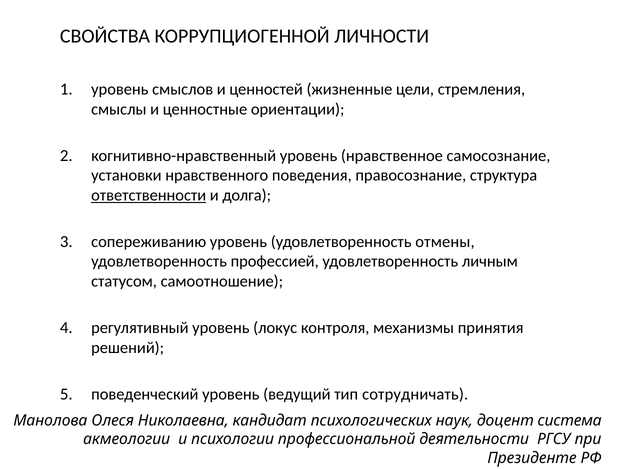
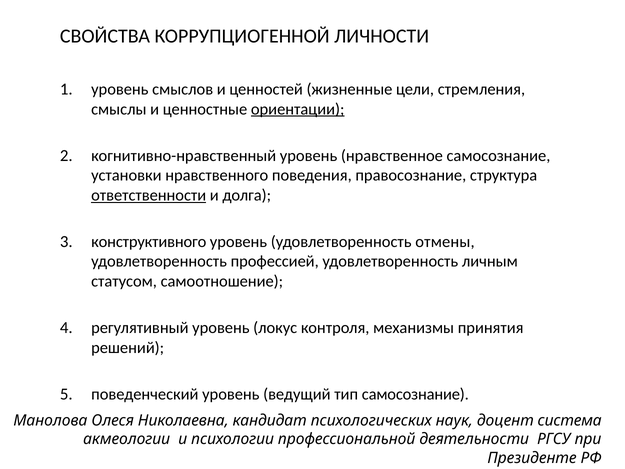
ориентации underline: none -> present (298, 109)
сопереживанию: сопереживанию -> конструктивного (149, 242)
тип сотрудничать: сотрудничать -> самосознание (415, 394)
